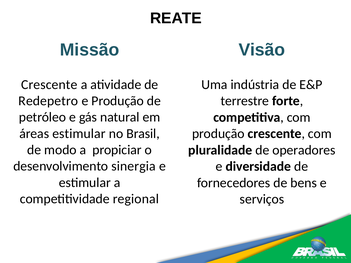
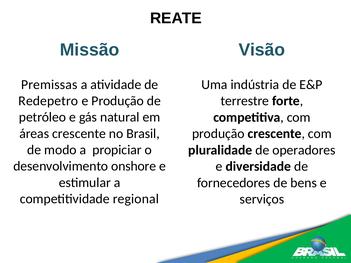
Crescente: Crescente -> Premissas (49, 85)
áreas estimular: estimular -> crescente (79, 134)
sinergia: sinergia -> onshore (134, 166)
